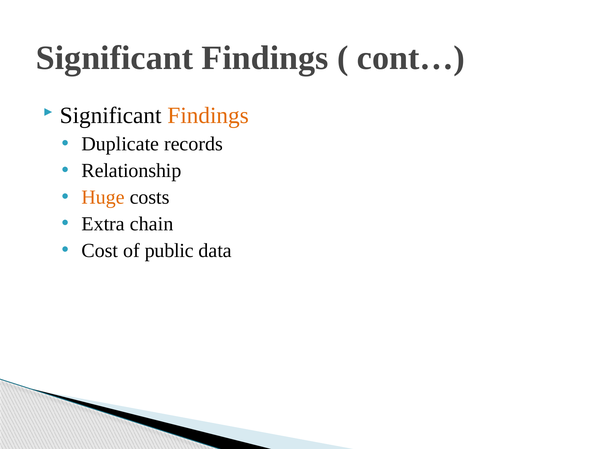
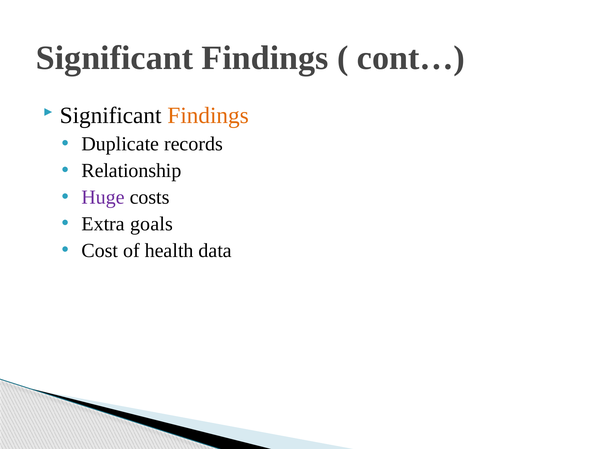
Huge colour: orange -> purple (103, 197)
chain: chain -> goals (152, 224)
public: public -> health (169, 251)
